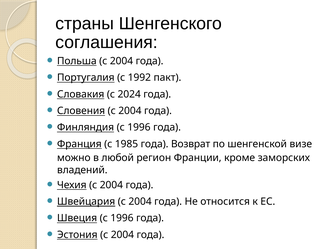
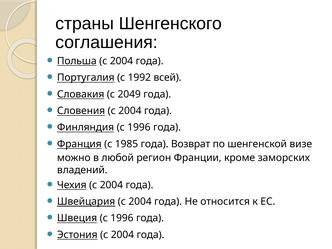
пакт: пакт -> всей (168, 78)
2024: 2024 -> 2049 (129, 94)
